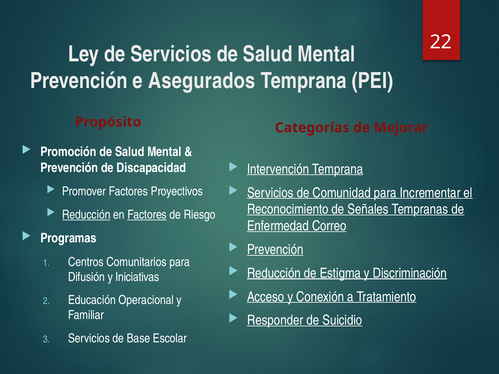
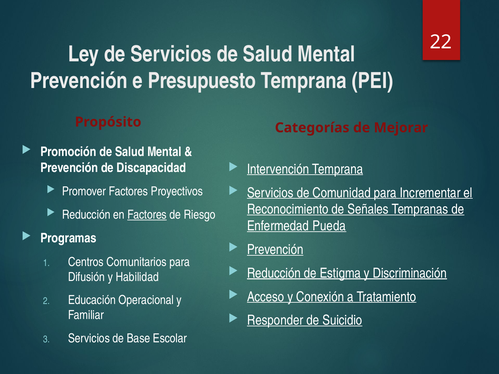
Asegurados: Asegurados -> Presupuesto (202, 81)
Reducción underline: present -> none (86, 215)
Correo: Correo -> Pueda (329, 226)
Iniciativas: Iniciativas -> Habilidad (137, 277)
